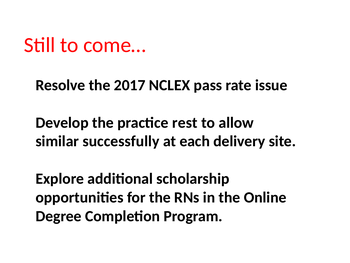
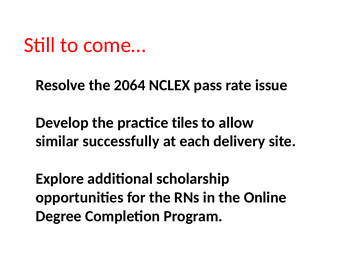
2017: 2017 -> 2064 (130, 85)
rest: rest -> tiles (185, 122)
